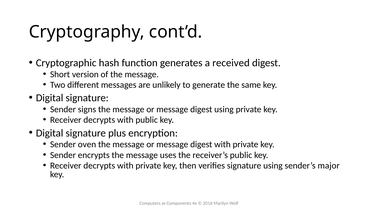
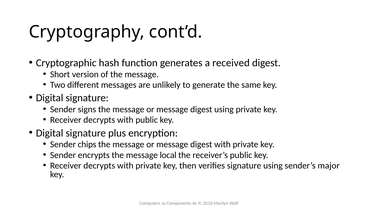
oven: oven -> chips (87, 144)
uses: uses -> local (168, 155)
